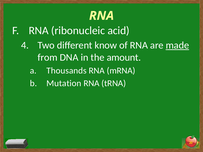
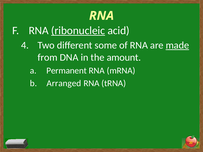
ribonucleic underline: none -> present (78, 31)
know: know -> some (106, 45)
Thousands: Thousands -> Permanent (67, 71)
Mutation: Mutation -> Arranged (64, 83)
